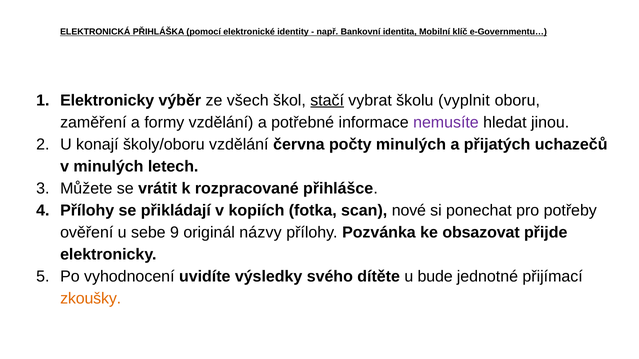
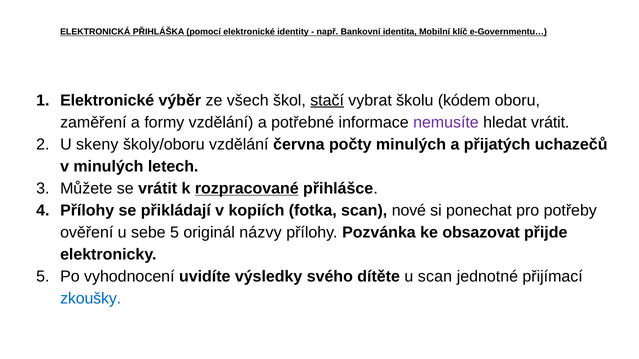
1 Elektronicky: Elektronicky -> Elektronické (107, 100)
vyplnit: vyplnit -> kódem (464, 100)
hledat jinou: jinou -> vrátit (550, 123)
konají: konají -> skeny (97, 145)
rozpracované underline: none -> present (247, 189)
sebe 9: 9 -> 5 (175, 233)
u bude: bude -> scan (435, 277)
zkoušky colour: orange -> blue (91, 299)
